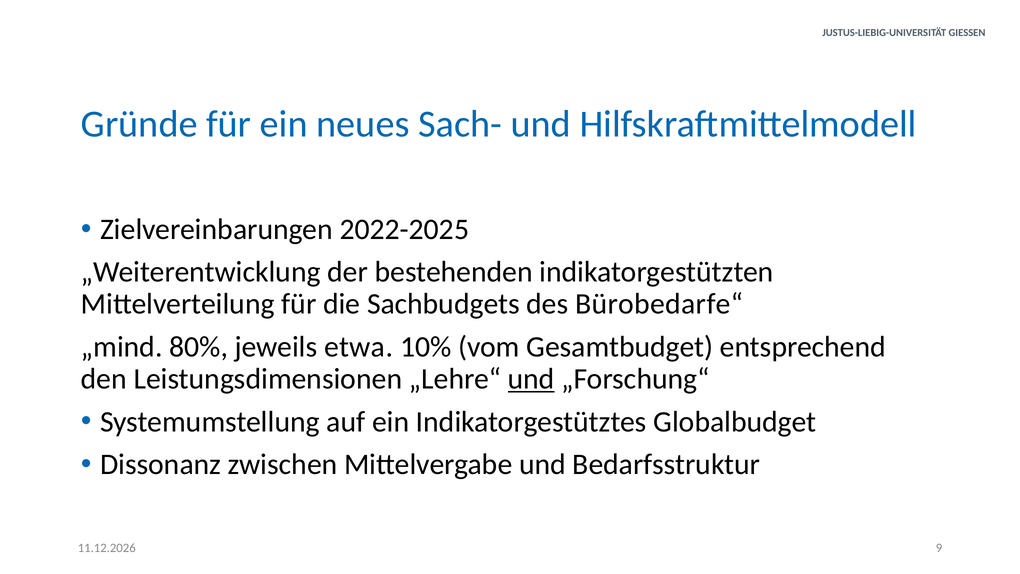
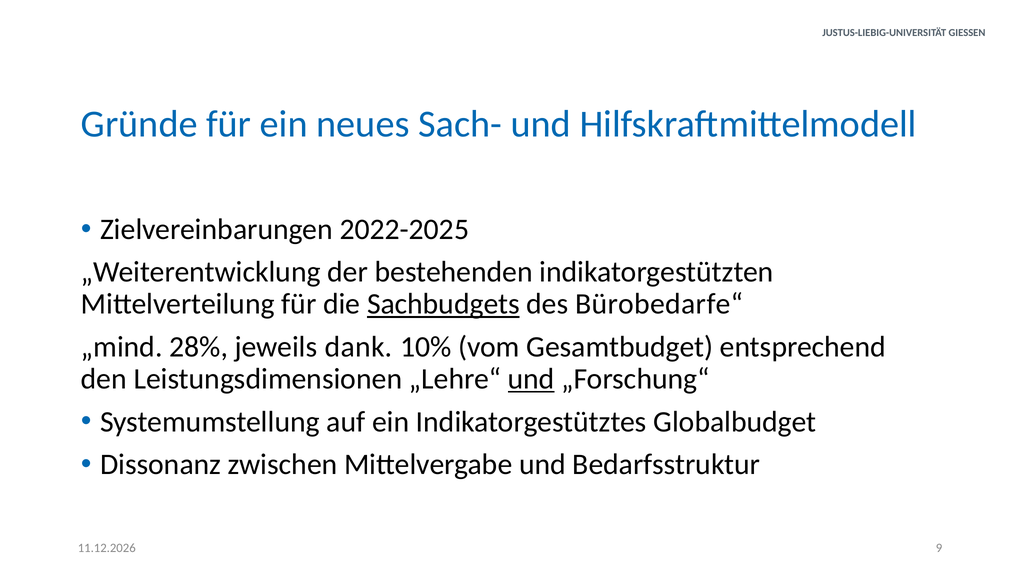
Sachbudgets underline: none -> present (443, 304)
80%: 80% -> 28% (199, 347)
etwa: etwa -> dank (359, 347)
